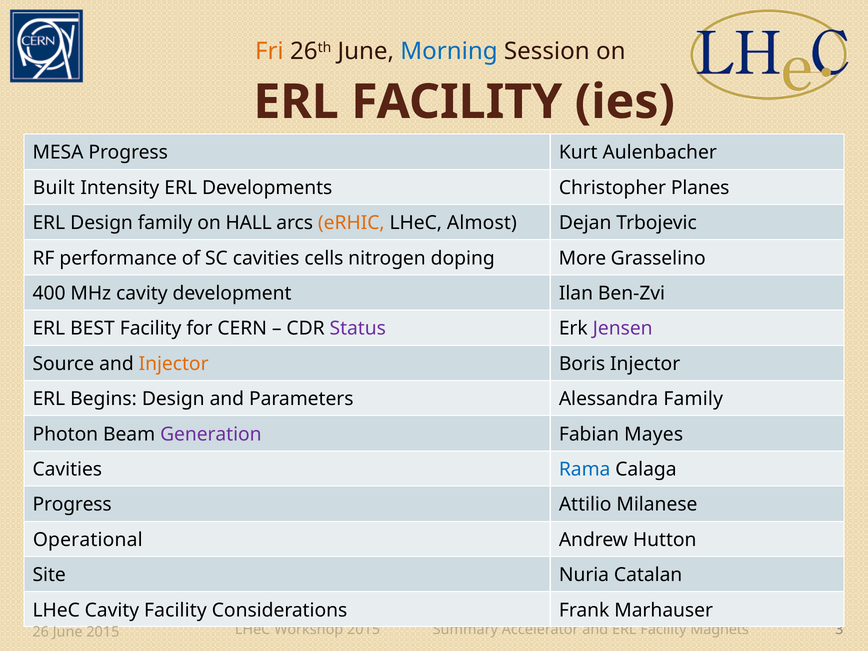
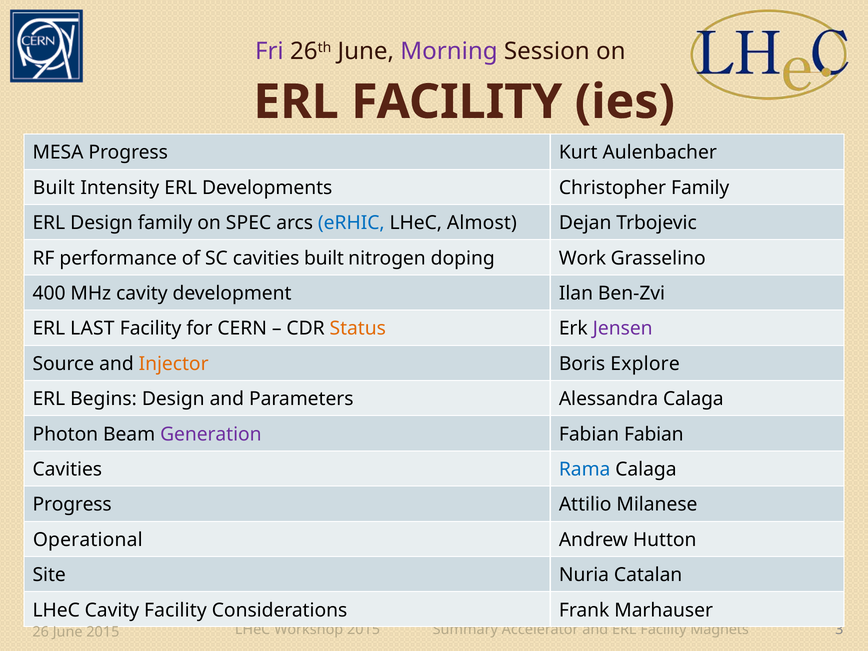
Fri colour: orange -> purple (269, 52)
Morning colour: blue -> purple (449, 52)
Christopher Planes: Planes -> Family (700, 188)
HALL: HALL -> SPEC (249, 223)
eRHIC colour: orange -> blue (351, 223)
cavities cells: cells -> built (324, 258)
More: More -> Work (582, 258)
BEST: BEST -> LAST (92, 329)
Status colour: purple -> orange (358, 329)
Boris Injector: Injector -> Explore (645, 364)
Alessandra Family: Family -> Calaga (693, 399)
Fabian Mayes: Mayes -> Fabian (654, 434)
